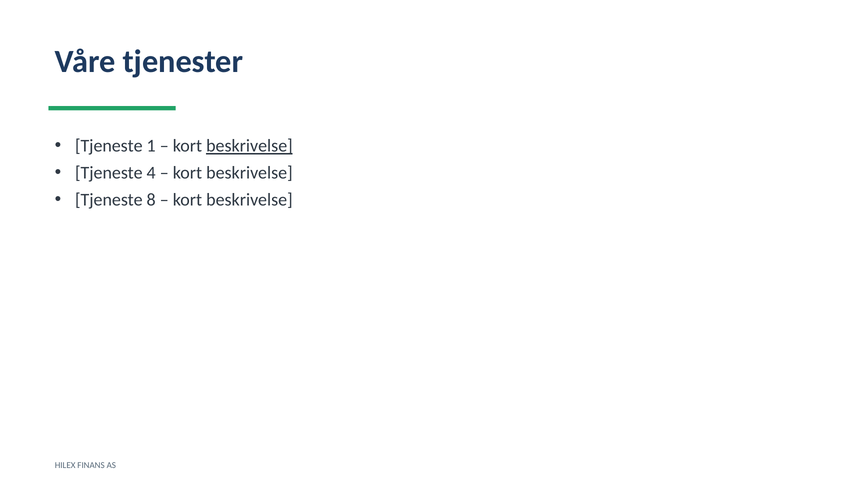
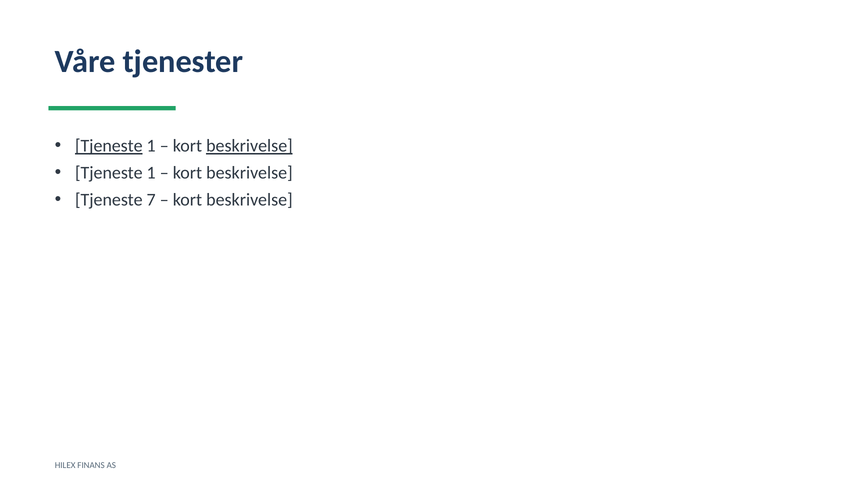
Tjeneste underline: none -> present (109, 146)
4: 4 -> 1 (151, 173)
8: 8 -> 7 (151, 200)
